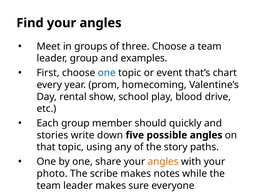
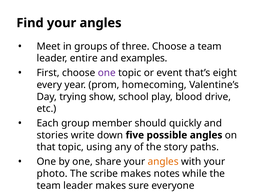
leader group: group -> entire (84, 58)
one colour: blue -> purple (107, 73)
chart: chart -> eight (225, 73)
rental: rental -> trying (73, 97)
